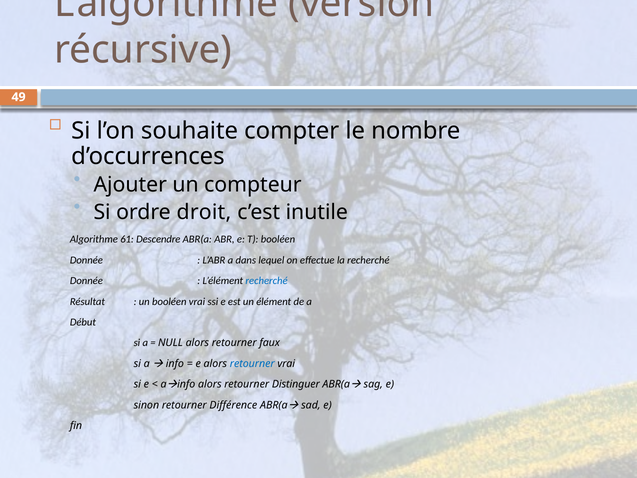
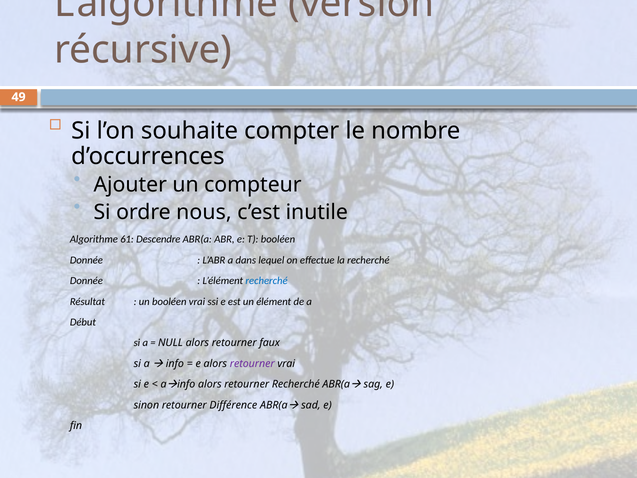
droit: droit -> nous (204, 212)
retourner colour: blue -> purple (252, 364)
retourner Distinguer: Distinguer -> Recherché (296, 384)
